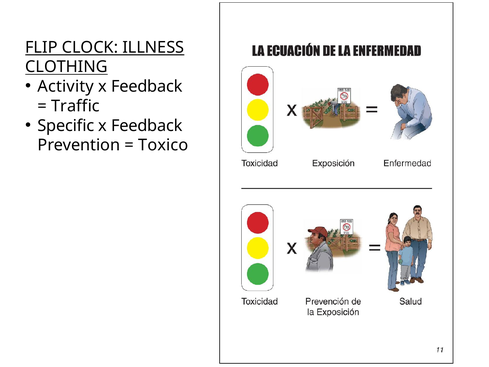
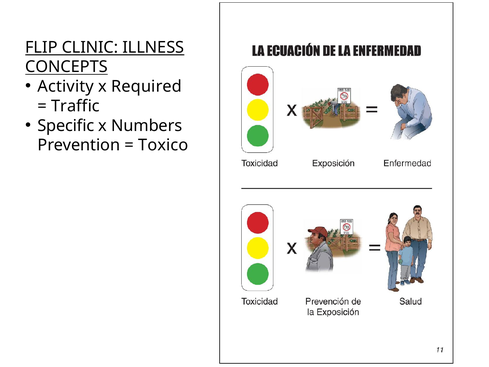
CLOCK: CLOCK -> CLINIC (90, 47)
CLOTHING: CLOTHING -> CONCEPTS (66, 67)
Feedback: Feedback -> Required (147, 86)
Feedback: Feedback -> Numbers (147, 126)
